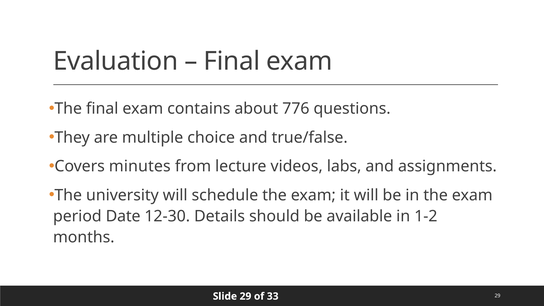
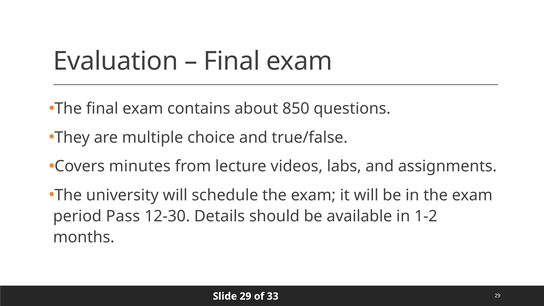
776: 776 -> 850 (296, 109)
Date: Date -> Pass (123, 216)
